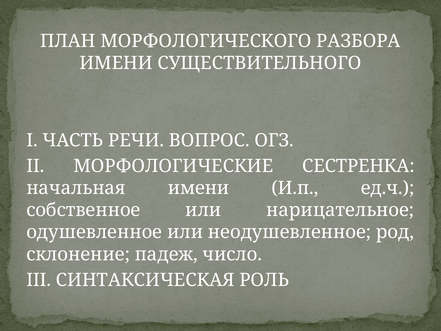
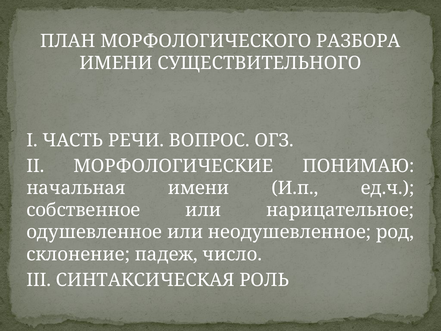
СЕСТРЕНКА: СЕСТРЕНКА -> ПОНИМАЮ (358, 166)
